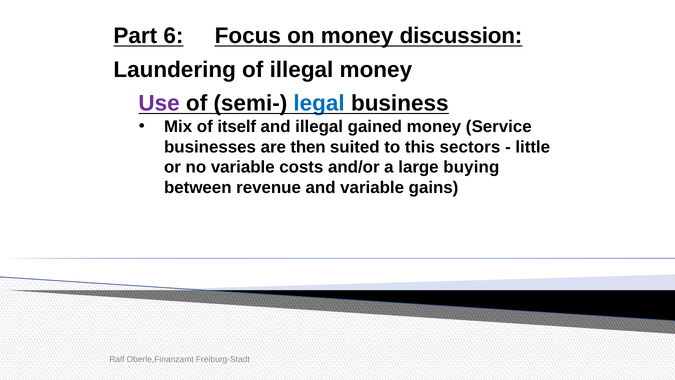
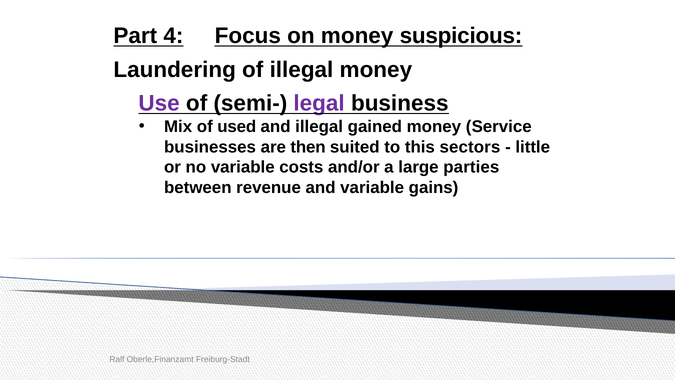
6: 6 -> 4 (173, 36)
discussion: discussion -> suspicious (461, 36)
legal colour: blue -> purple (319, 103)
itself: itself -> used (237, 127)
buying: buying -> parties (471, 167)
